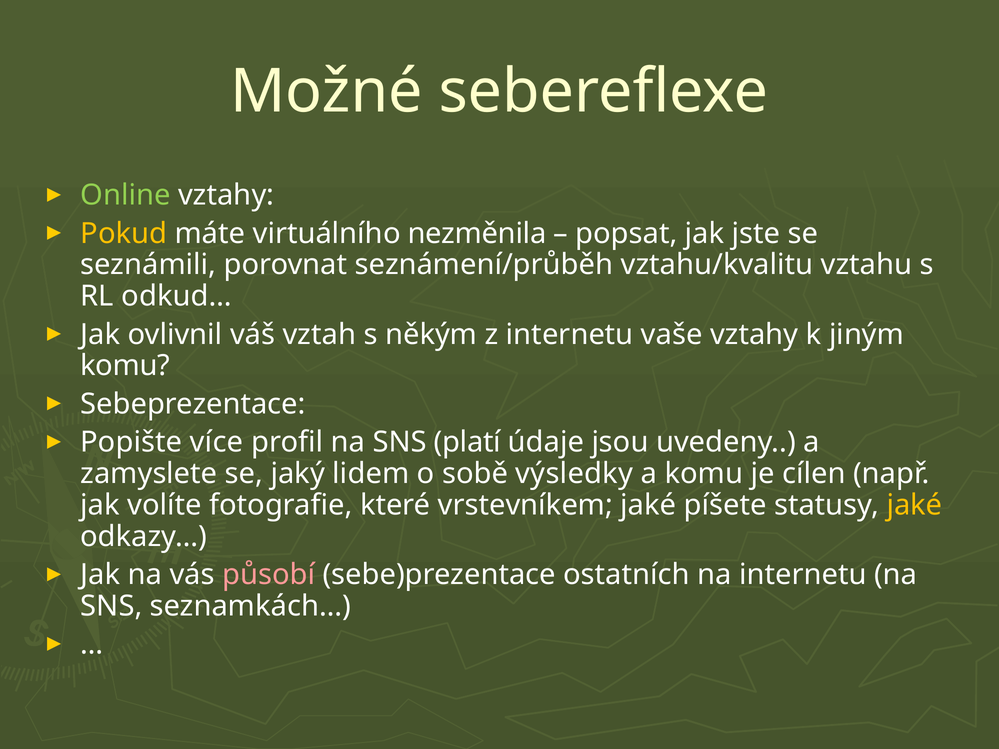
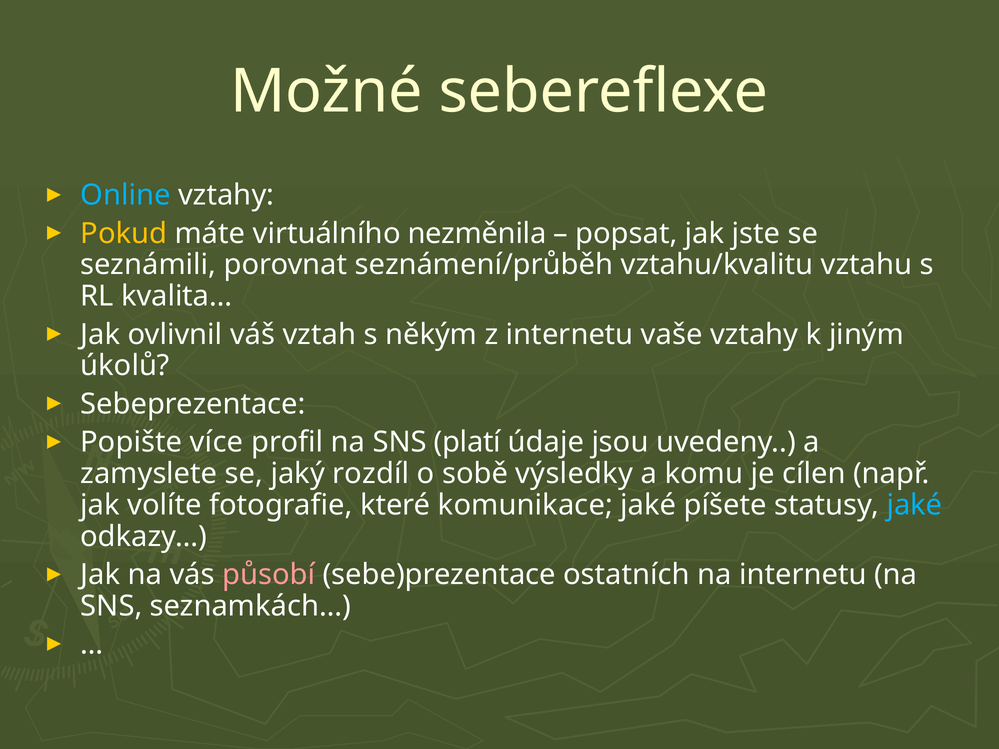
Online colour: light green -> light blue (126, 195)
odkud…: odkud… -> kvalita… (177, 296)
komu: komu -> úkolů (125, 366)
lidem: lidem -> rozdíl (371, 474)
vrstevníkem: vrstevníkem -> komunikace (525, 505)
jaké colour: yellow -> light blue (914, 505)
